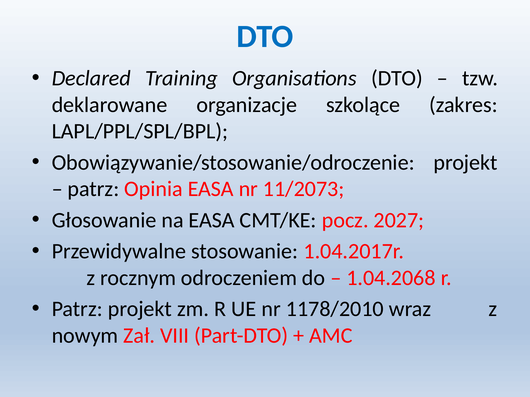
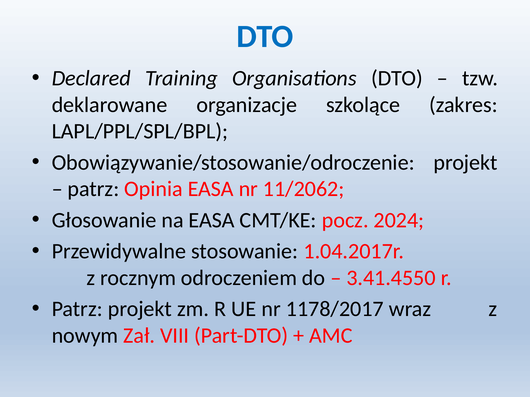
11/2073: 11/2073 -> 11/2062 (304, 189)
2027: 2027 -> 2024 (399, 220)
1.04.2068: 1.04.2068 -> 3.41.4550 (391, 278)
1178/2010: 1178/2010 -> 1178/2017 (335, 309)
